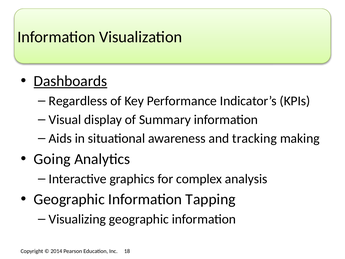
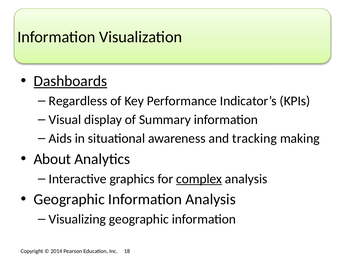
Going: Going -> About (52, 159)
complex underline: none -> present (199, 179)
Information Tapping: Tapping -> Analysis (211, 199)
